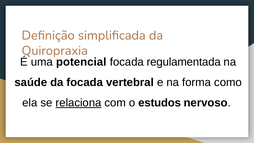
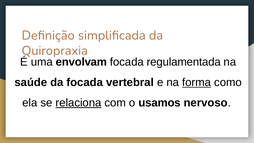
potencial: potencial -> envolvam (81, 62)
forma underline: none -> present (197, 82)
estudos: estudos -> usamos (160, 103)
